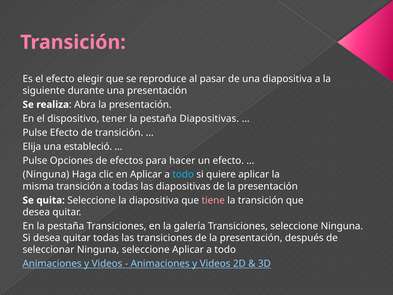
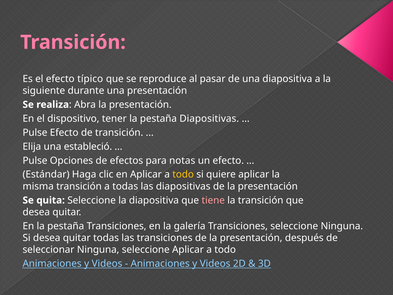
elegir: elegir -> típico (90, 79)
hacer: hacer -> notas (182, 160)
Ninguna: Ninguna -> Estándar (46, 174)
todo colour: light blue -> yellow (183, 174)
